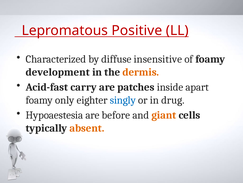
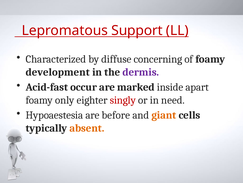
Positive: Positive -> Support (137, 30)
insensitive: insensitive -> concerning (158, 59)
dermis colour: orange -> purple (141, 72)
carry: carry -> occur (84, 87)
patches: patches -> marked (136, 87)
singly colour: blue -> red (123, 100)
drug: drug -> need (173, 100)
